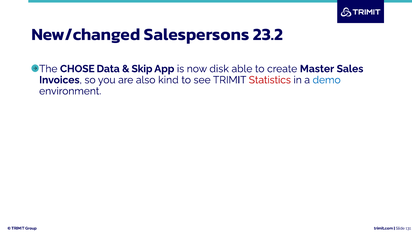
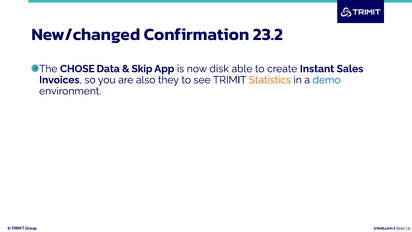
Salespersons: Salespersons -> Confirmation (197, 35)
Master: Master -> Instant (317, 69)
kind: kind -> they (168, 80)
Statistics colour: red -> orange (270, 80)
